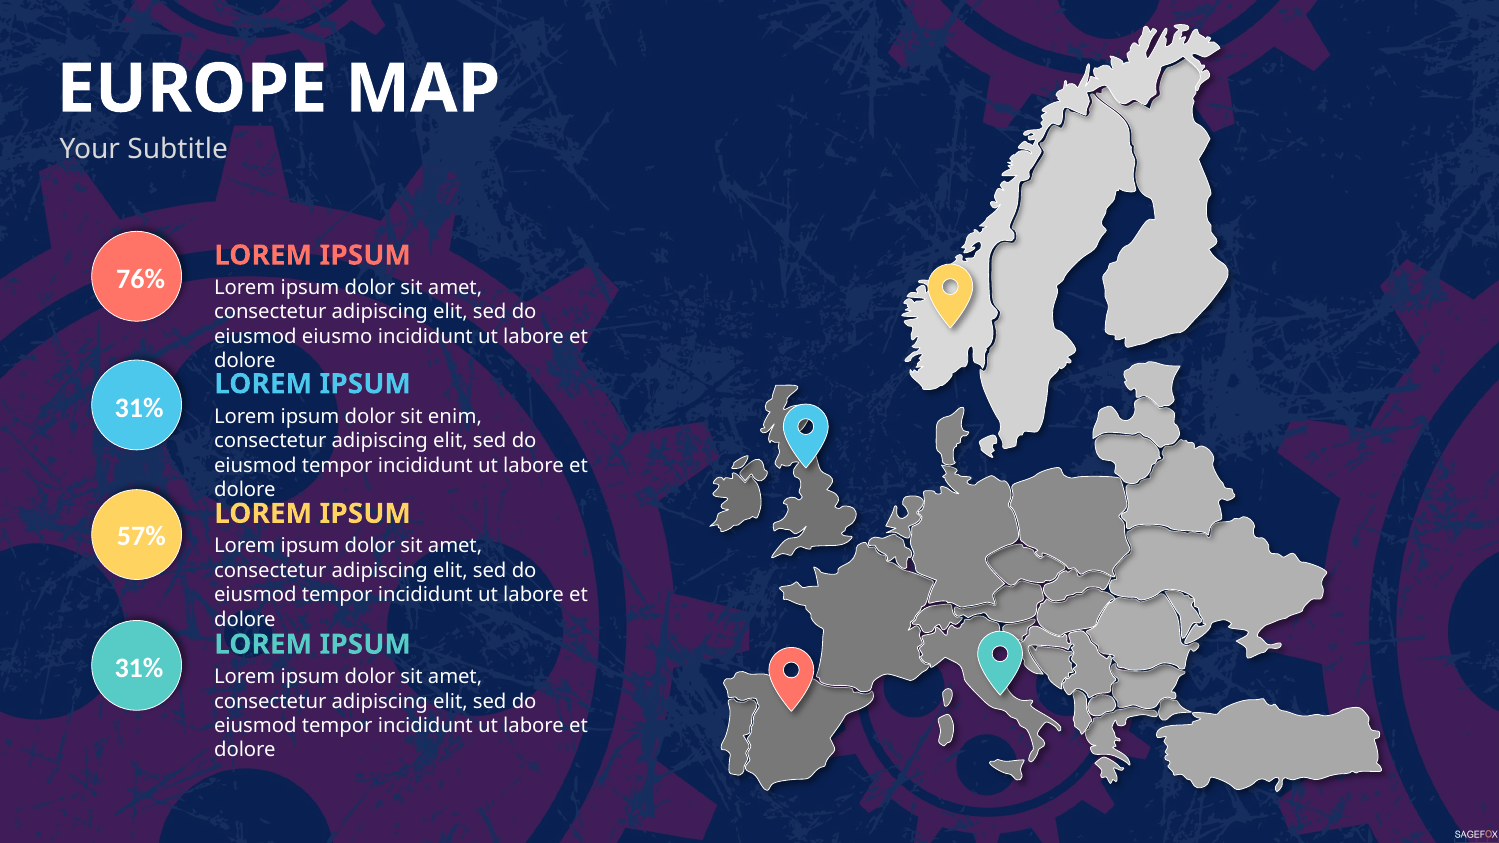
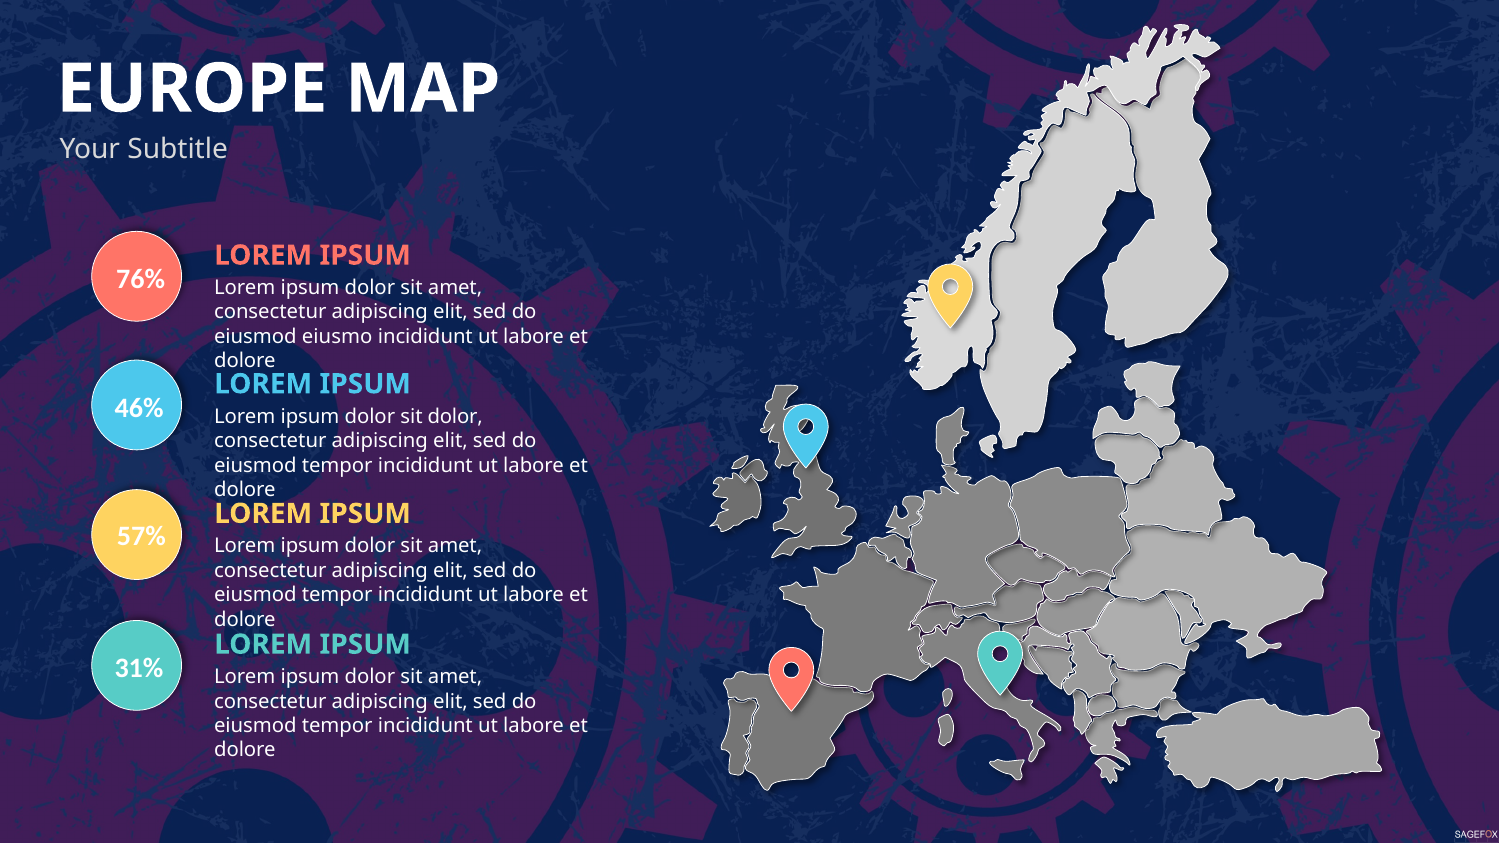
31%: 31% -> 46% (139, 408)
sit enim: enim -> dolor (455, 417)
